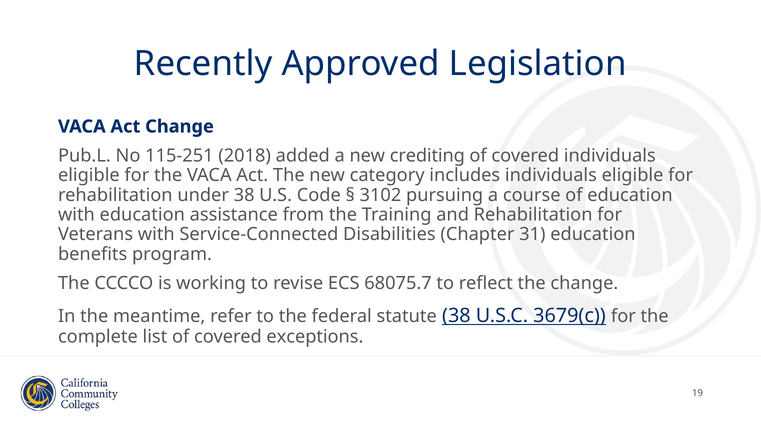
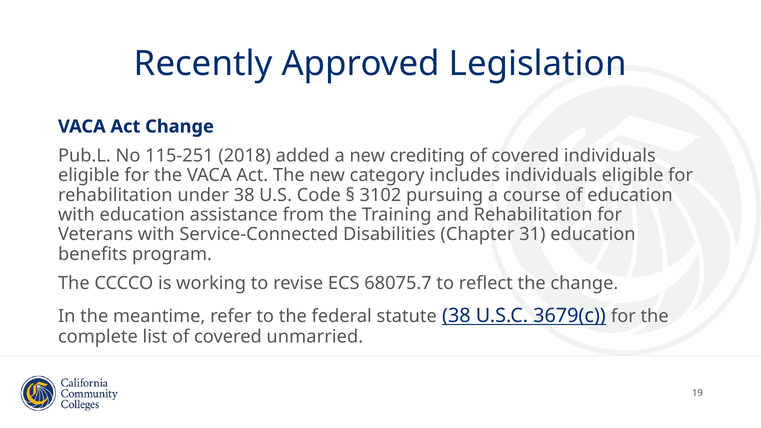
exceptions: exceptions -> unmarried (315, 337)
